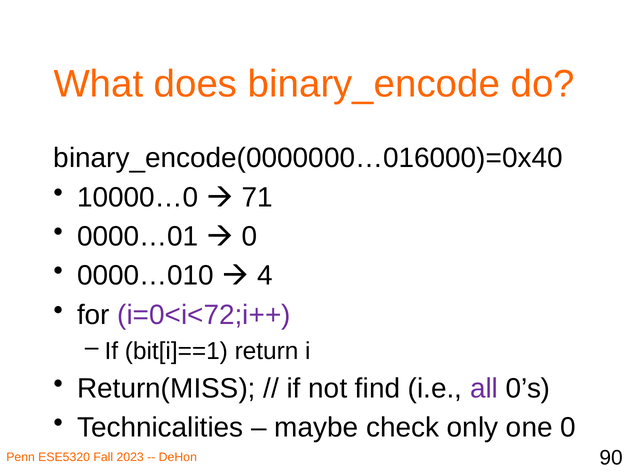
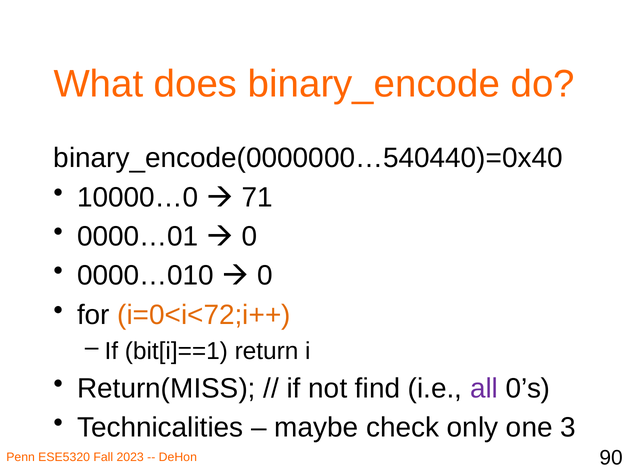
binary_encode(0000000…016000)=0x40: binary_encode(0000000…016000)=0x40 -> binary_encode(0000000…540440)=0x40 (308, 158)
4: 4 -> 0 (265, 276)
i=0<i<72;i++ colour: purple -> orange (204, 315)
one 0: 0 -> 3 (568, 427)
